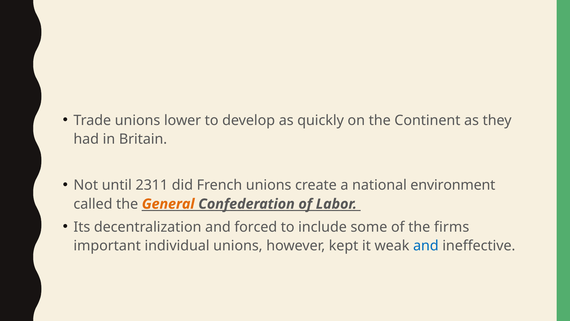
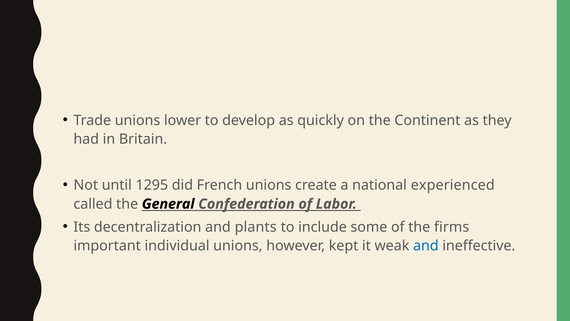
2311: 2311 -> 1295 (152, 185)
environment: environment -> experienced (453, 185)
General colour: orange -> black (168, 204)
forced: forced -> plants (256, 227)
